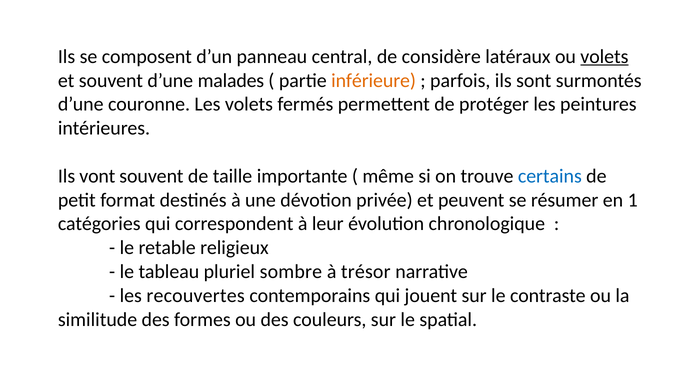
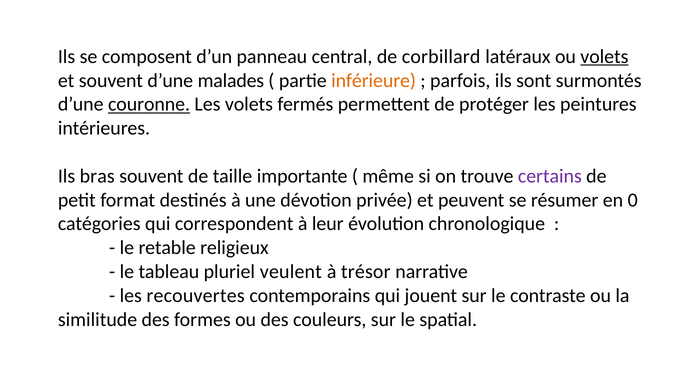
considère: considère -> corbillard (441, 57)
couronne underline: none -> present (149, 104)
vont: vont -> bras (97, 176)
certains colour: blue -> purple (550, 176)
1: 1 -> 0 (633, 200)
sombre: sombre -> veulent (291, 271)
